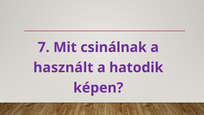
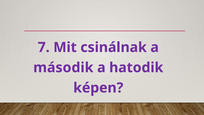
használt: használt -> második (63, 67)
